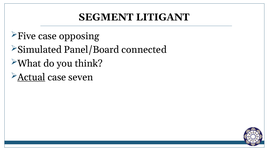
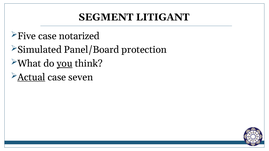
opposing: opposing -> notarized (79, 36)
connected: connected -> protection (144, 50)
you underline: none -> present (65, 64)
